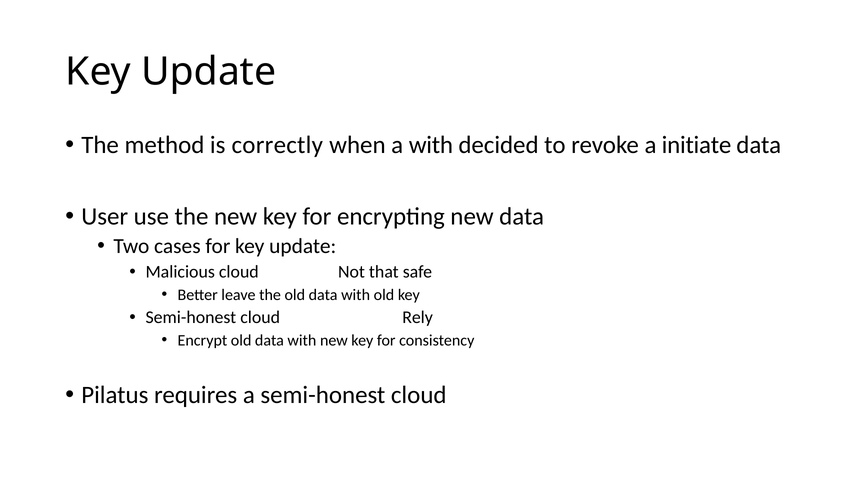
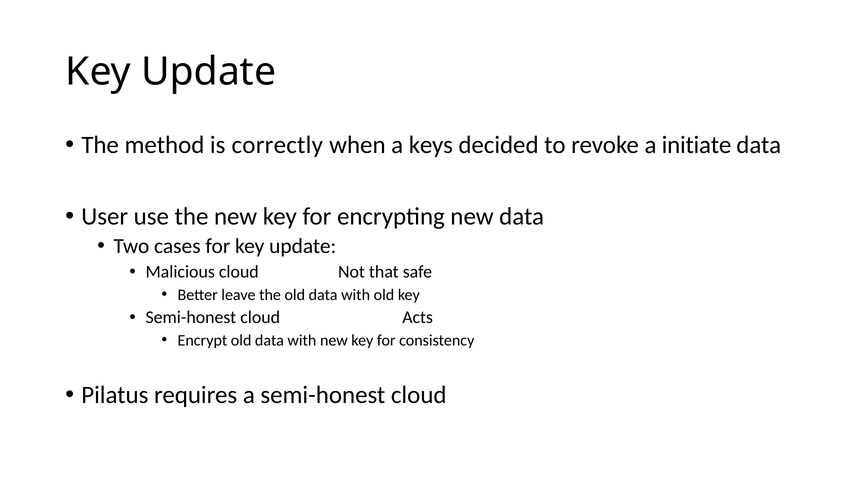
a with: with -> keys (431, 145)
Rely: Rely -> Acts (418, 317)
